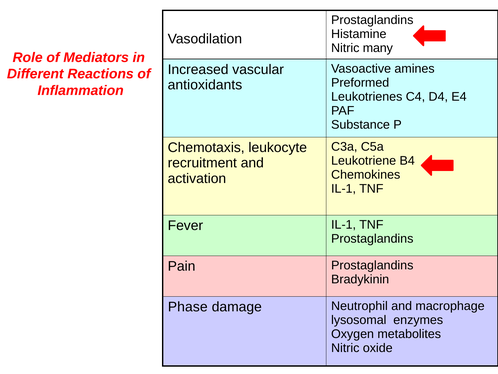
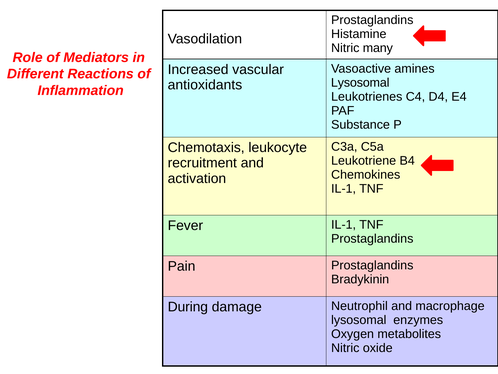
Preformed: Preformed -> Lysosomal (360, 83)
Phase: Phase -> During (188, 307)
